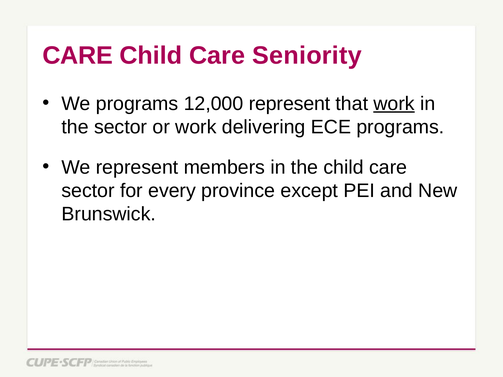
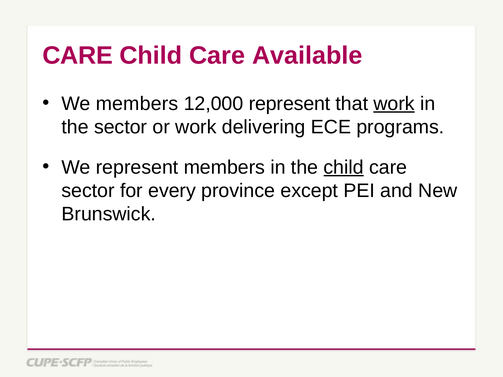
Seniority: Seniority -> Available (307, 56)
We programs: programs -> members (137, 104)
child underline: none -> present (344, 167)
